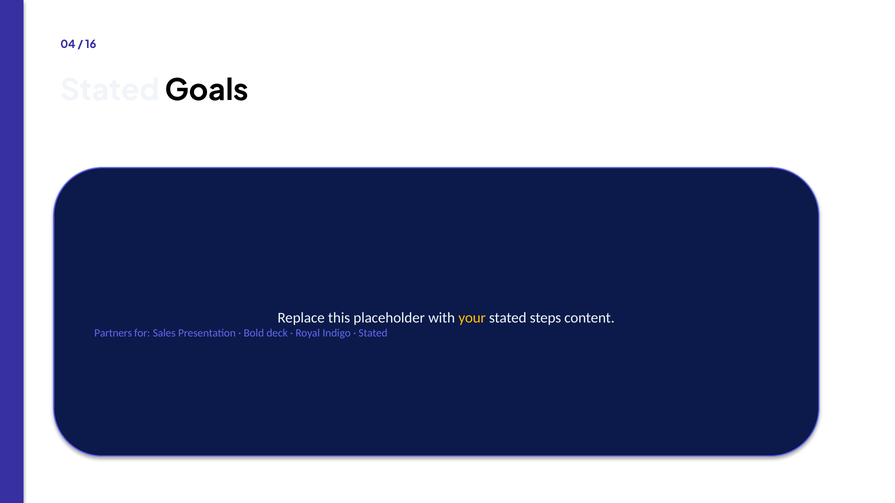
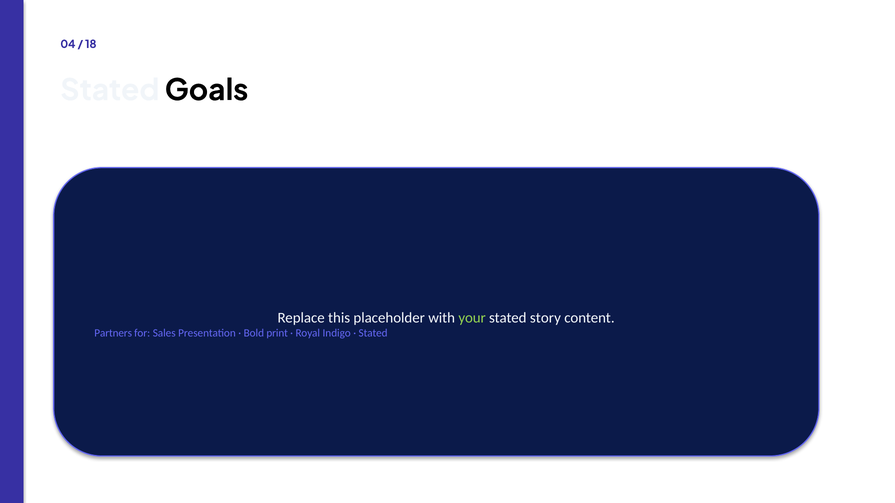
16: 16 -> 18 (91, 44)
your colour: yellow -> light green (472, 318)
steps: steps -> story (545, 318)
deck: deck -> print (277, 334)
